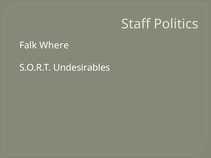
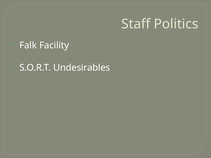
Where: Where -> Facility (54, 45)
